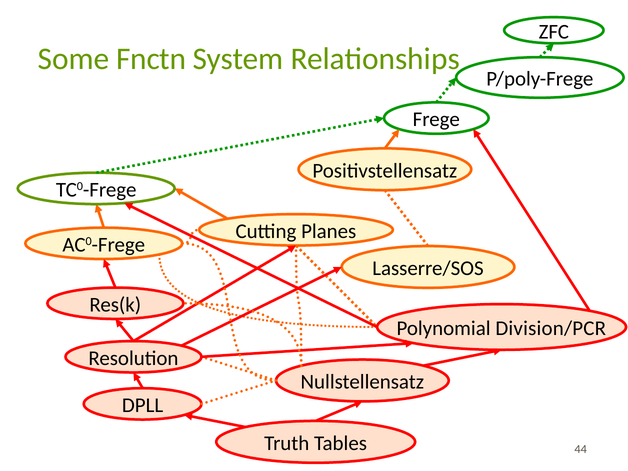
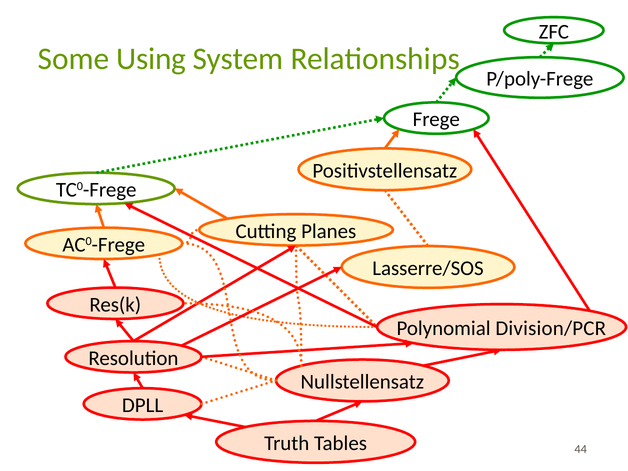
Fnctn: Fnctn -> Using (151, 59)
